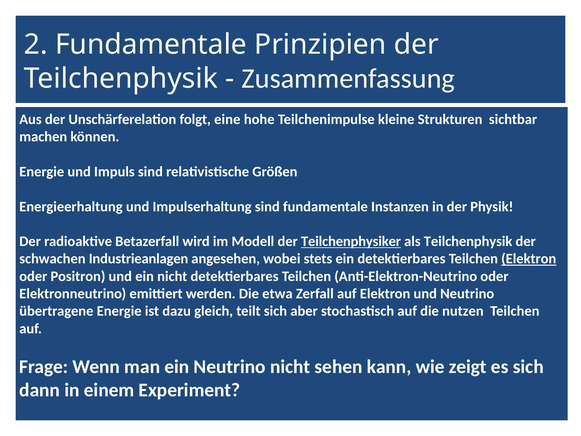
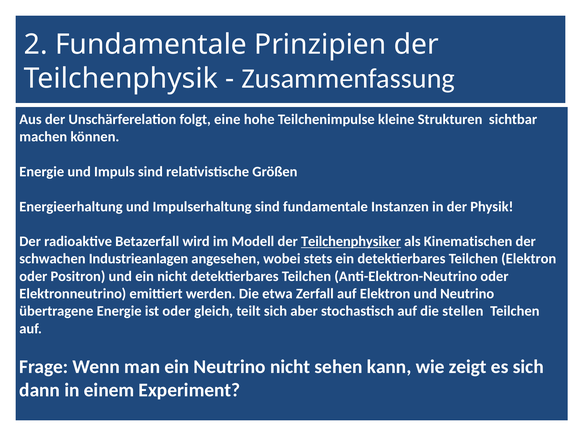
als Teilchenphysik: Teilchenphysik -> Kinematischen (468, 241)
Elektron underline: present -> none (529, 259)
ist dazu: dazu -> oder (177, 311)
nutzen: nutzen -> stellen (463, 311)
